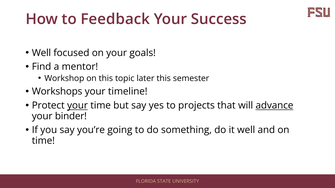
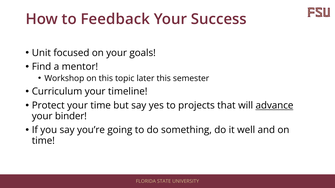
Well: Well -> Unit (41, 53)
Workshops: Workshops -> Curriculum (57, 92)
your underline: present -> none (78, 106)
